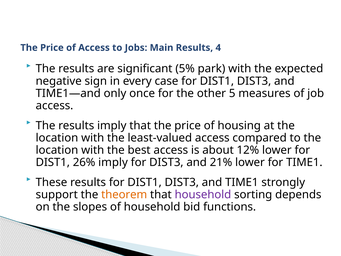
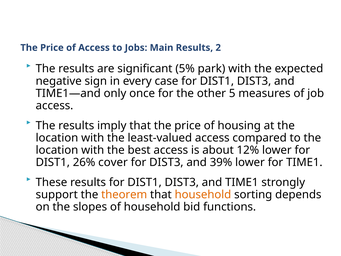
4: 4 -> 2 (218, 48)
26% imply: imply -> cover (113, 162)
21%: 21% -> 39% (221, 162)
household colour: purple -> orange (203, 194)
